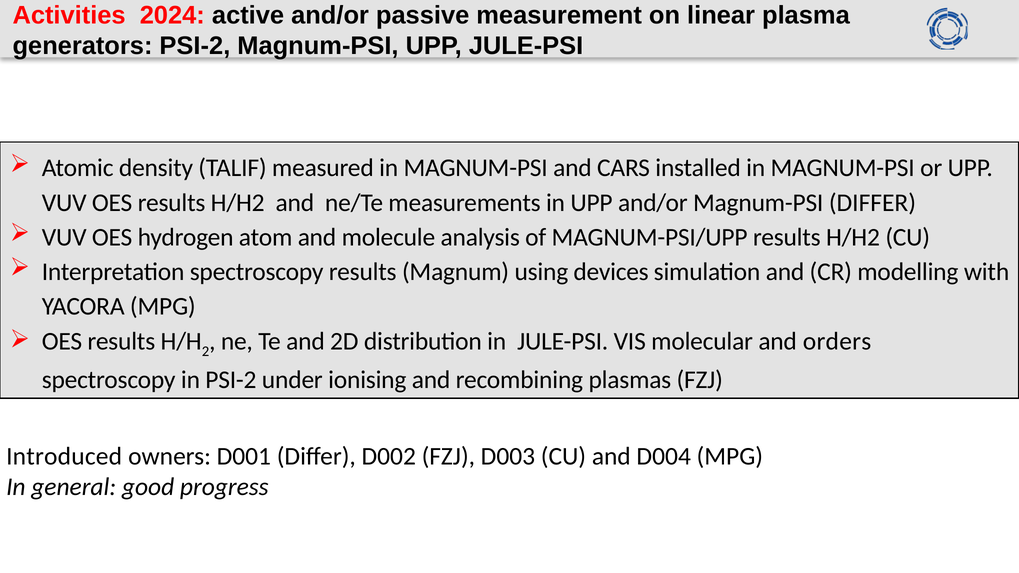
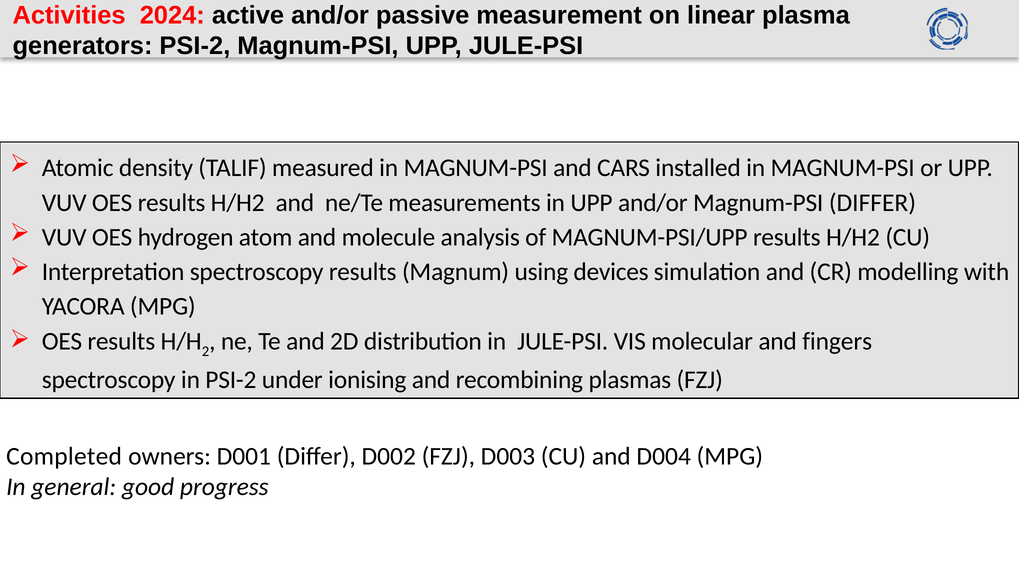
orders: orders -> fingers (837, 341)
Introduced: Introduced -> Completed (64, 456)
